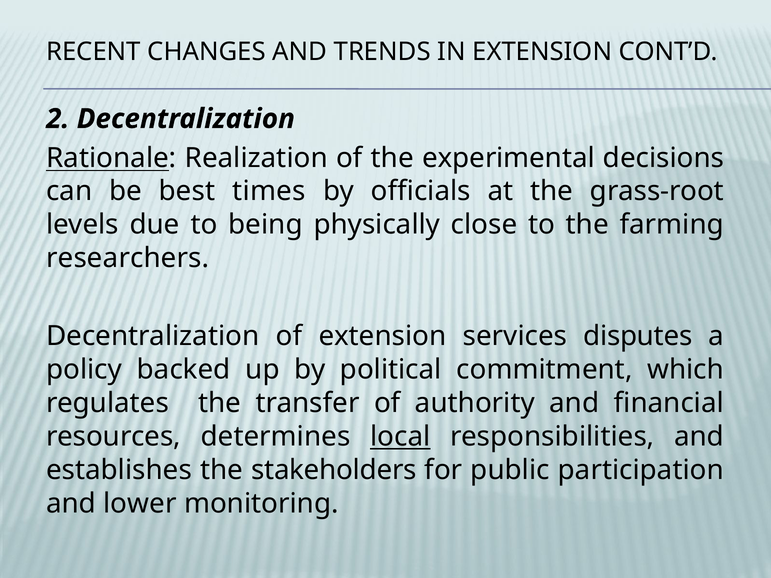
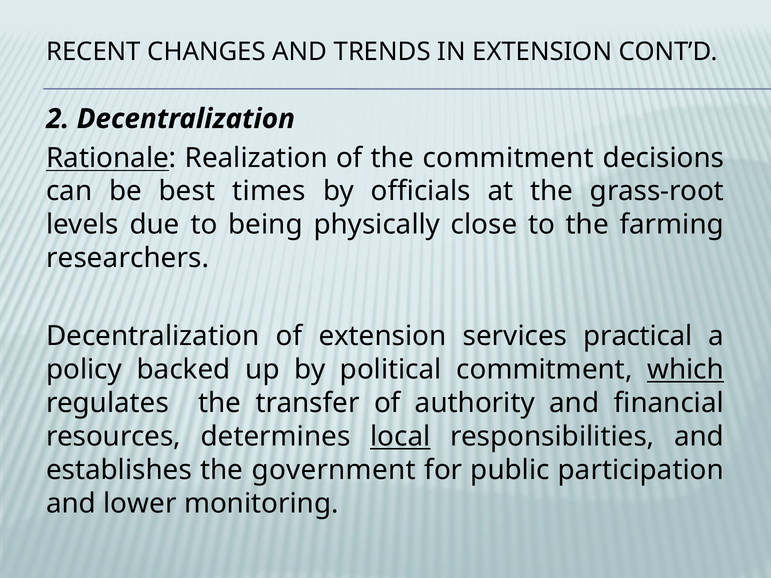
the experimental: experimental -> commitment (508, 158)
disputes: disputes -> practical (638, 336)
which underline: none -> present (686, 370)
stakeholders: stakeholders -> government (334, 470)
